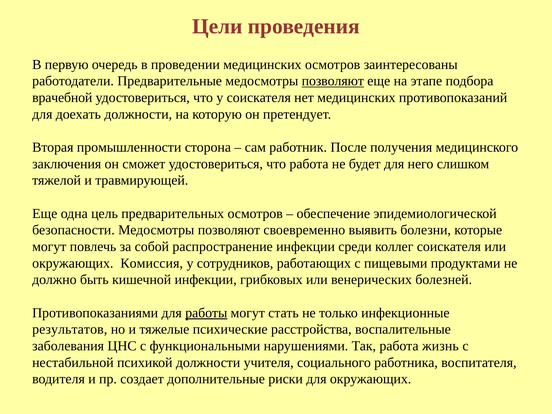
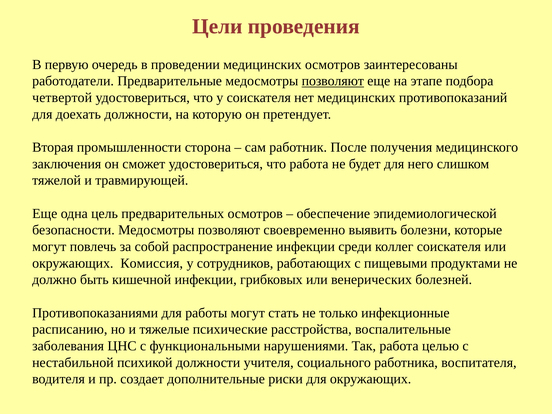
врачебной: врачебной -> четвертой (62, 98)
работы underline: present -> none (206, 313)
результатов: результатов -> расписанию (70, 329)
жизнь: жизнь -> целью (441, 346)
